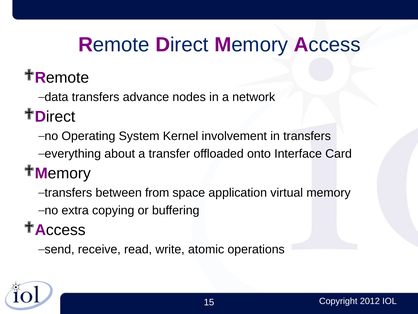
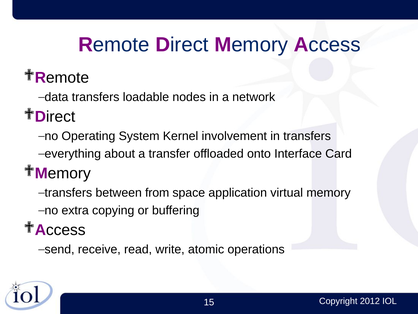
advance: advance -> loadable (146, 97)
